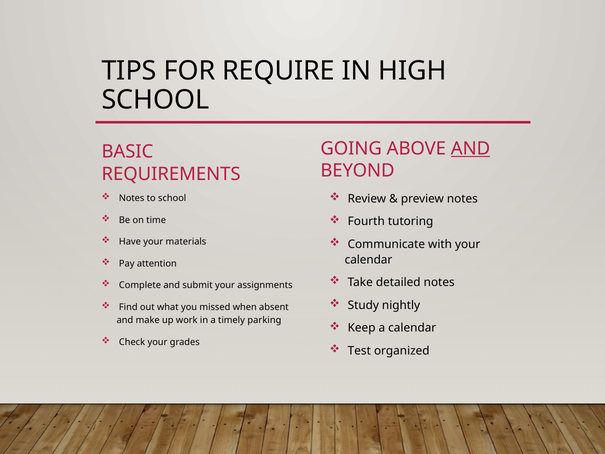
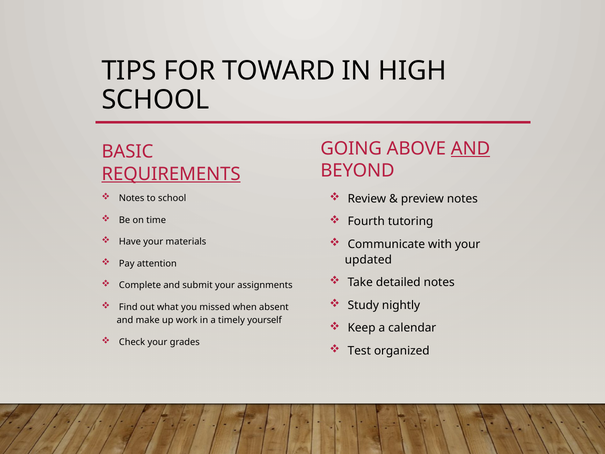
REQUIRE: REQUIRE -> TOWARD (279, 71)
REQUIREMENTS underline: none -> present (171, 174)
calendar: calendar -> updated (368, 260)
parking: parking -> yourself (264, 320)
